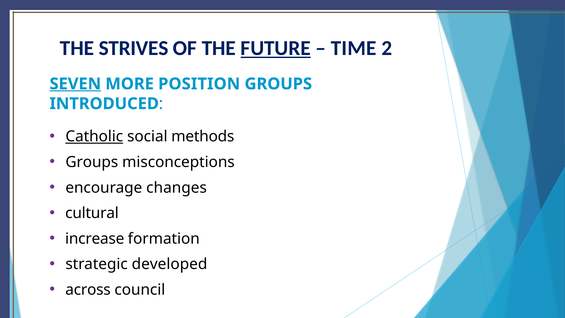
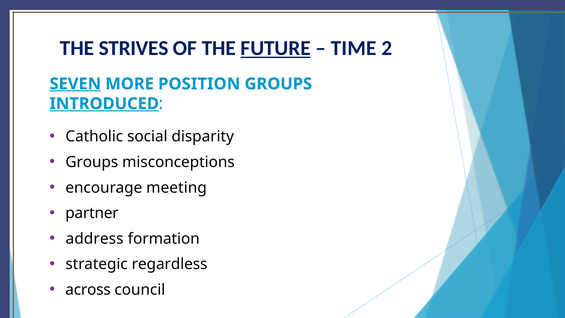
INTRODUCED underline: none -> present (104, 104)
Catholic underline: present -> none (94, 136)
methods: methods -> disparity (203, 136)
changes: changes -> meeting (177, 188)
cultural: cultural -> partner (92, 213)
increase: increase -> address (95, 239)
developed: developed -> regardless (170, 264)
